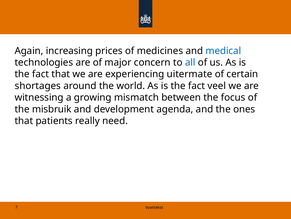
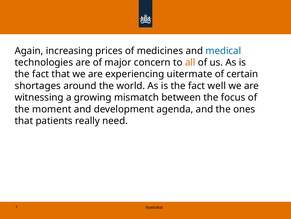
all colour: blue -> orange (190, 62)
veel: veel -> well (217, 86)
misbruik: misbruik -> moment (52, 109)
